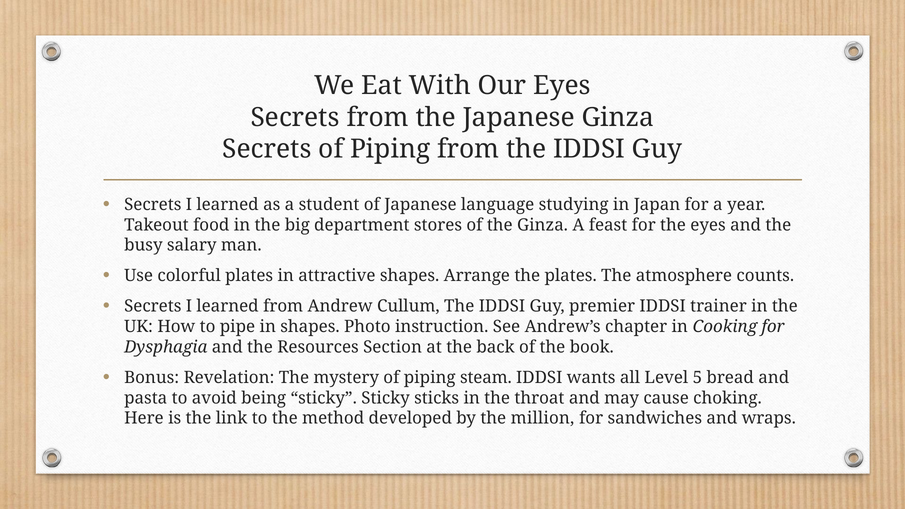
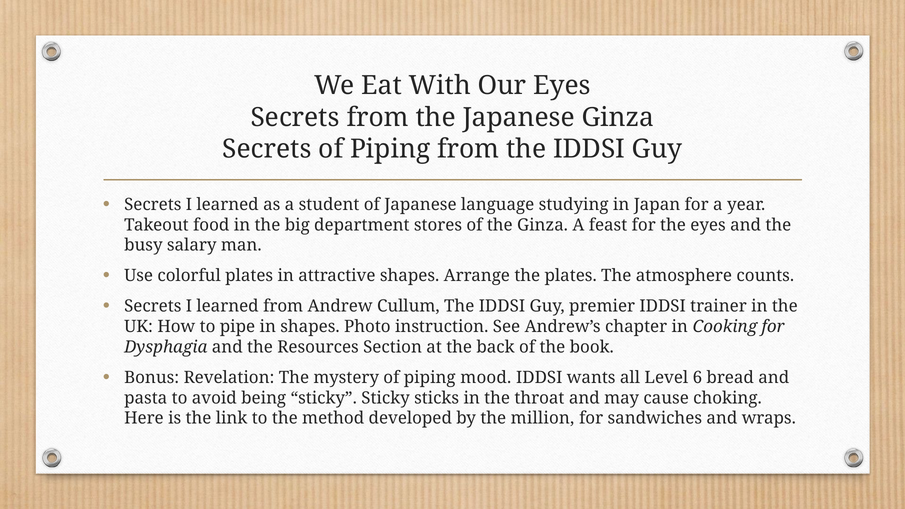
steam: steam -> mood (486, 378)
5: 5 -> 6 (697, 378)
